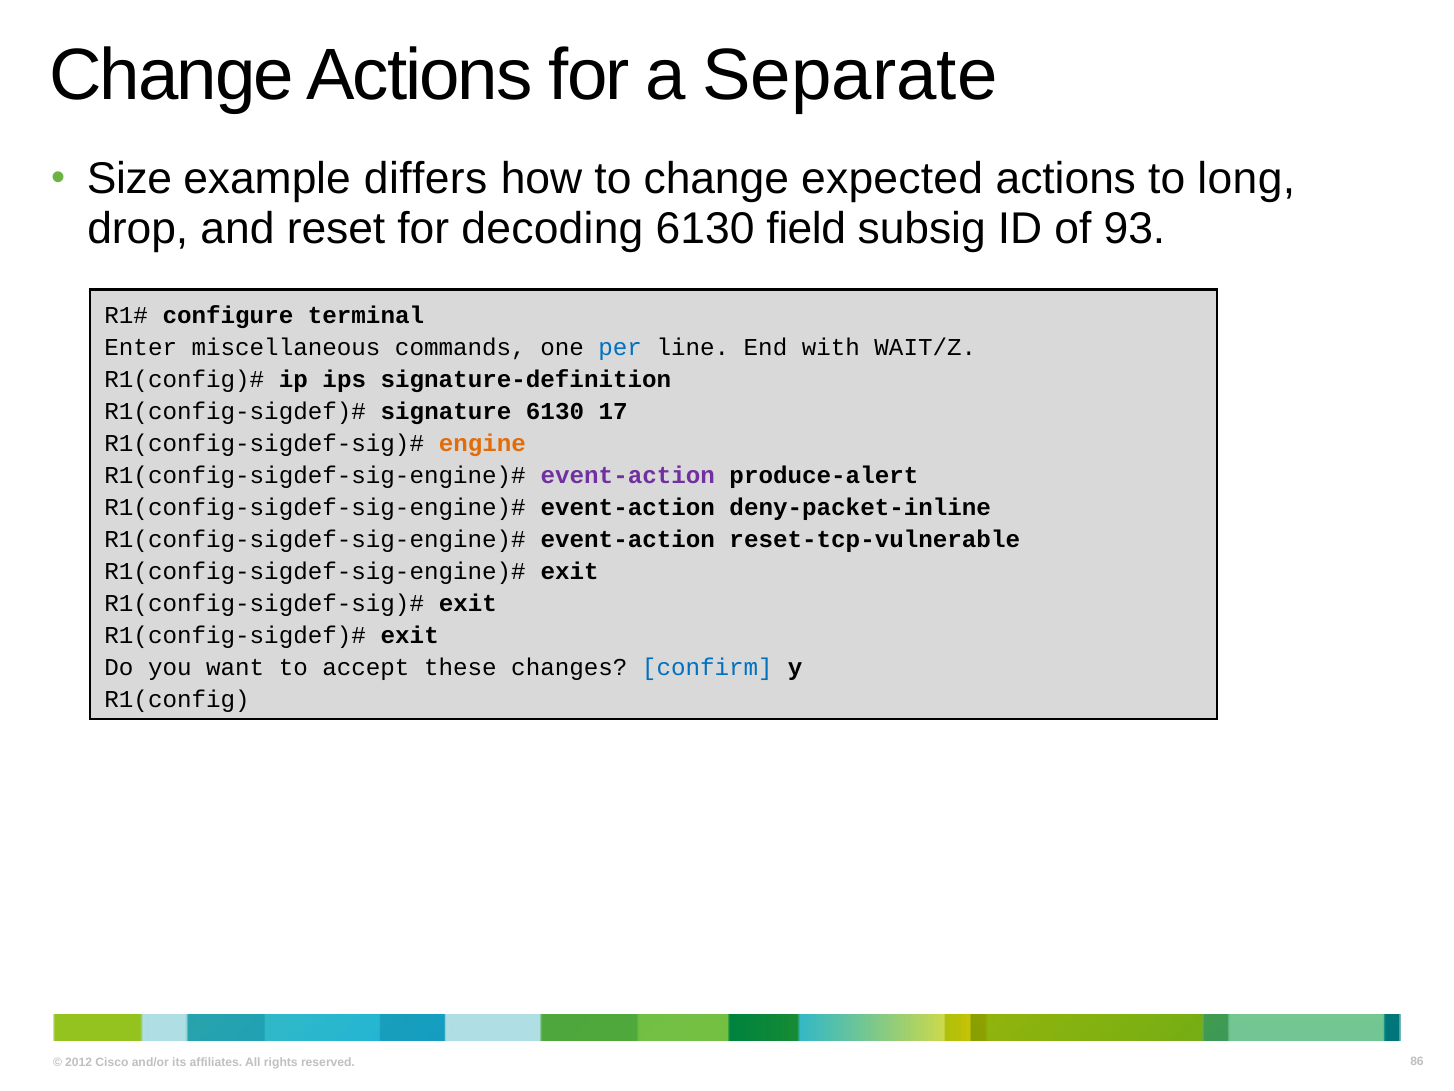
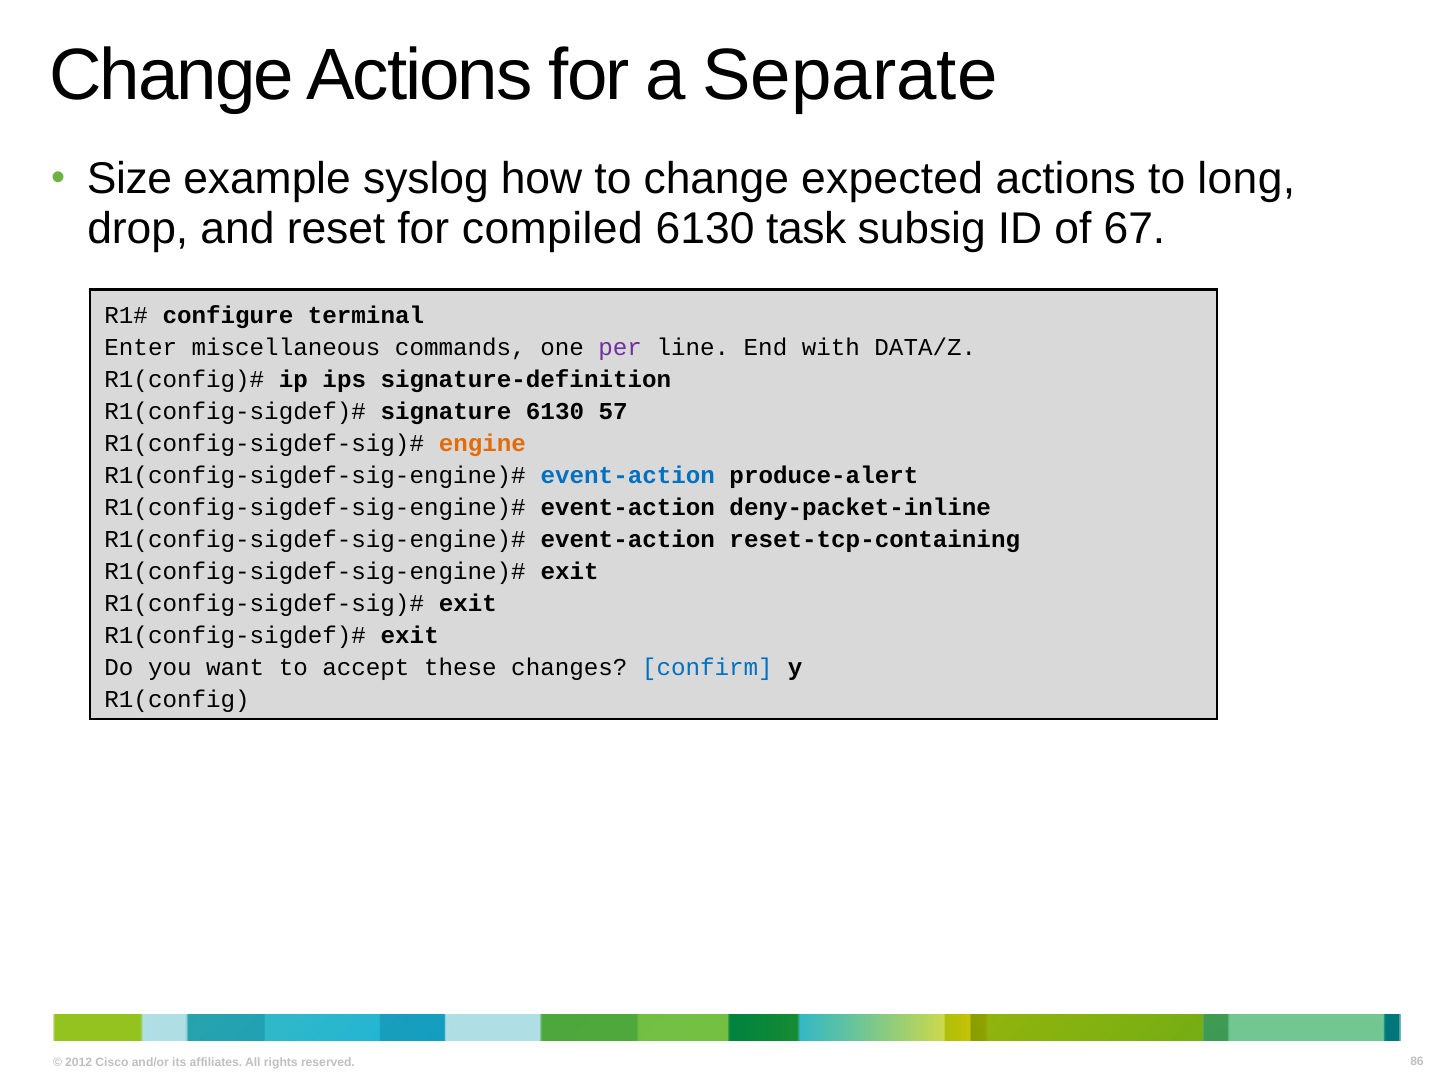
differs: differs -> syslog (426, 179)
decoding: decoding -> compiled (552, 229)
field: field -> task (806, 229)
93: 93 -> 67 (1135, 229)
per colour: blue -> purple (620, 348)
WAIT/Z: WAIT/Z -> DATA/Z (925, 348)
17: 17 -> 57 (613, 412)
event-action colour: purple -> blue (628, 475)
reset-tcp-vulnerable: reset-tcp-vulnerable -> reset-tcp-containing (875, 539)
